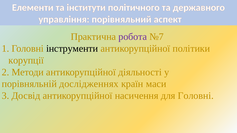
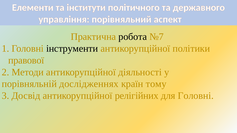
робота colour: purple -> black (133, 37)
корупції: корупції -> правової (26, 60)
маси: маси -> тому (156, 84)
насичення: насичення -> релігійних (137, 96)
